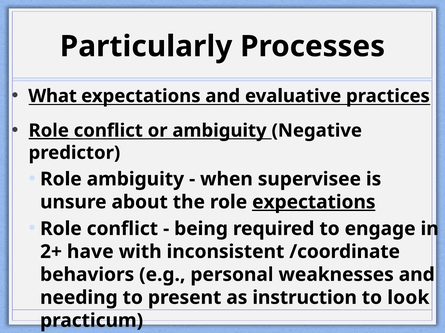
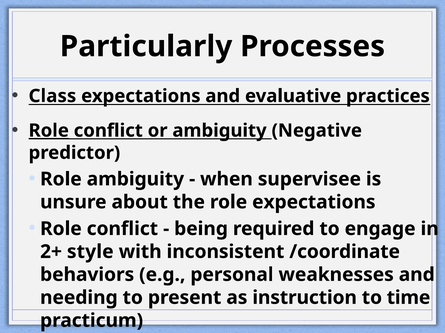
What: What -> Class (52, 96)
expectations underline: present -> none (314, 202)
have: have -> style (90, 252)
look: look -> time (409, 298)
